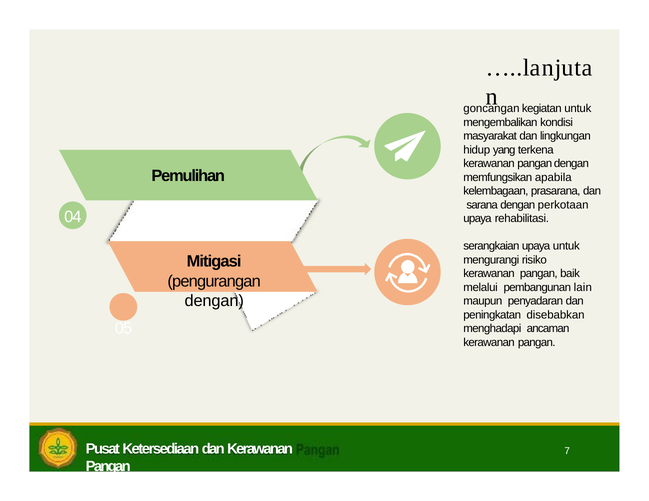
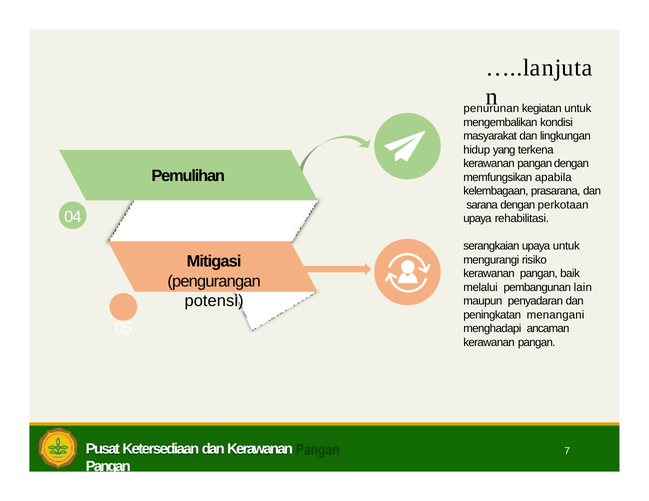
goncangan: goncangan -> penurunan (491, 109)
dengan: dengan -> potensi (214, 301)
disebabkan: disebabkan -> menangani (555, 315)
